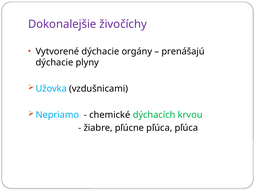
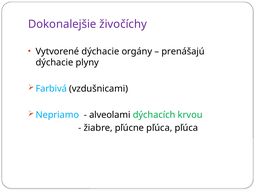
Užovka: Užovka -> Farbivá (51, 89)
chemické: chemické -> alveolami (110, 115)
